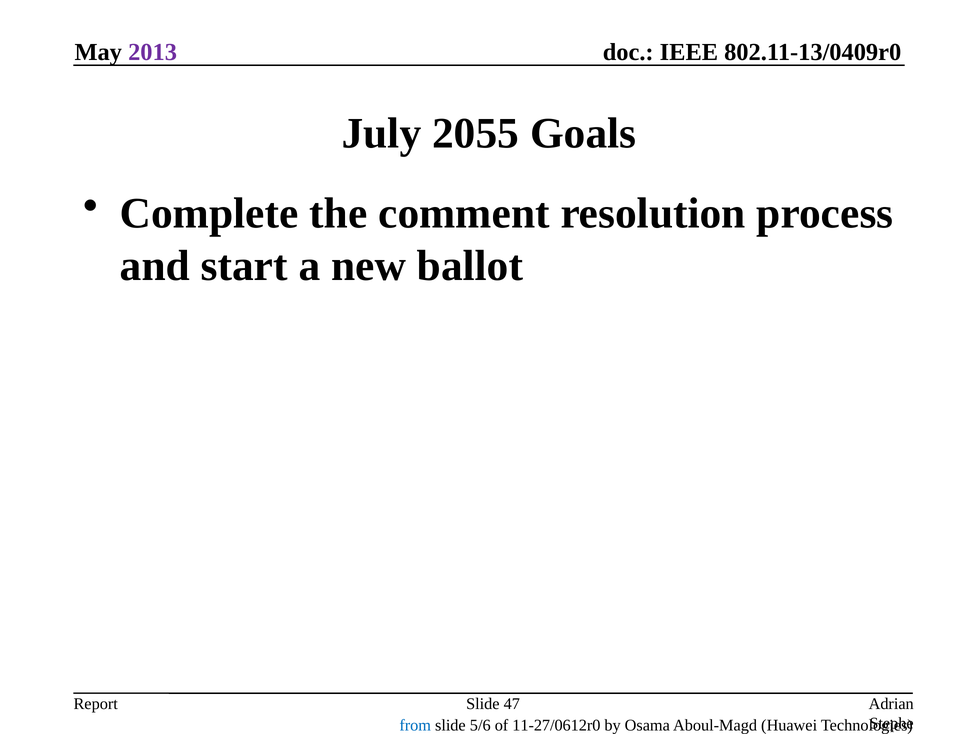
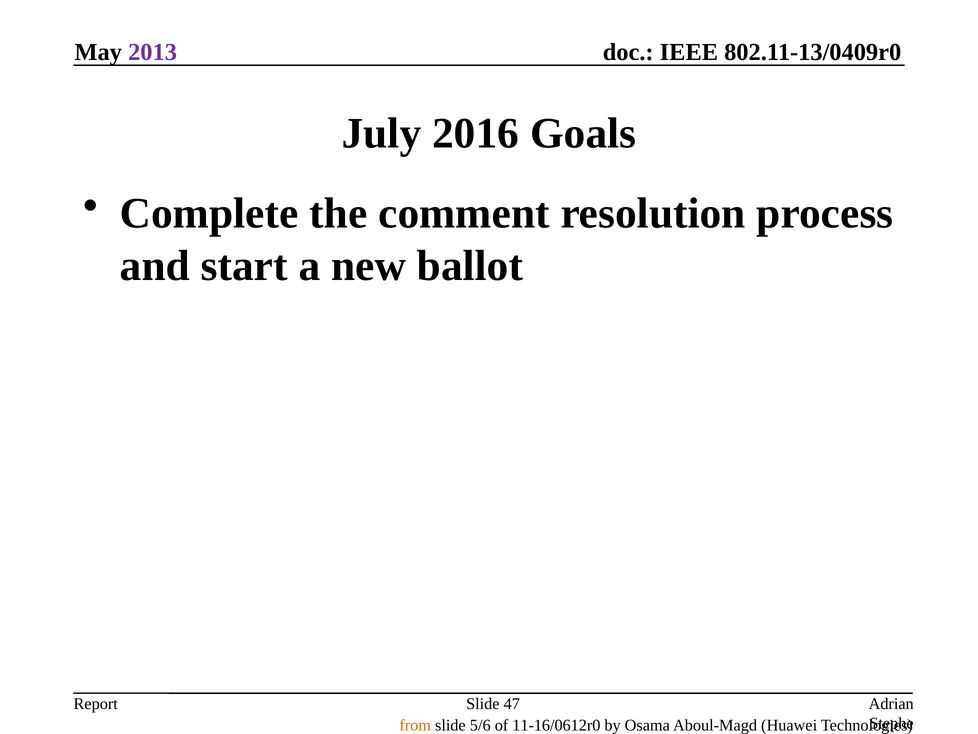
2055: 2055 -> 2016 (476, 133)
from colour: blue -> orange (415, 725)
11-27/0612r0: 11-27/0612r0 -> 11-16/0612r0 (556, 725)
